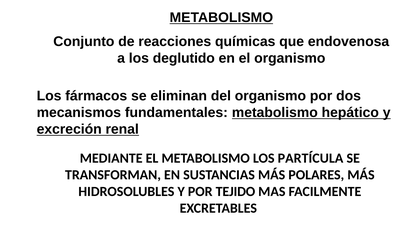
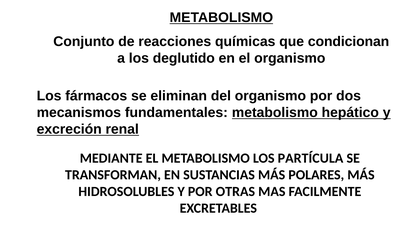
endovenosa: endovenosa -> condicionan (349, 41)
TEJIDO: TEJIDO -> OTRAS (235, 192)
